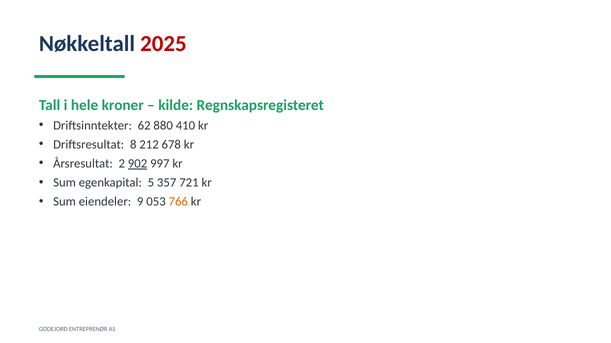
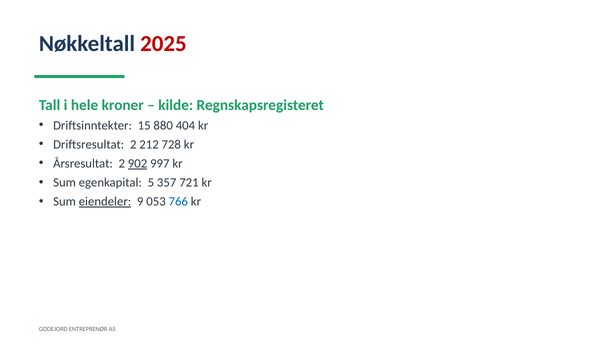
62: 62 -> 15 (144, 126)
410: 410 -> 404 (185, 126)
Driftsresultat 8: 8 -> 2 (133, 145)
678: 678 -> 728 (171, 145)
eiendeler underline: none -> present (105, 202)
766 colour: orange -> blue (178, 202)
